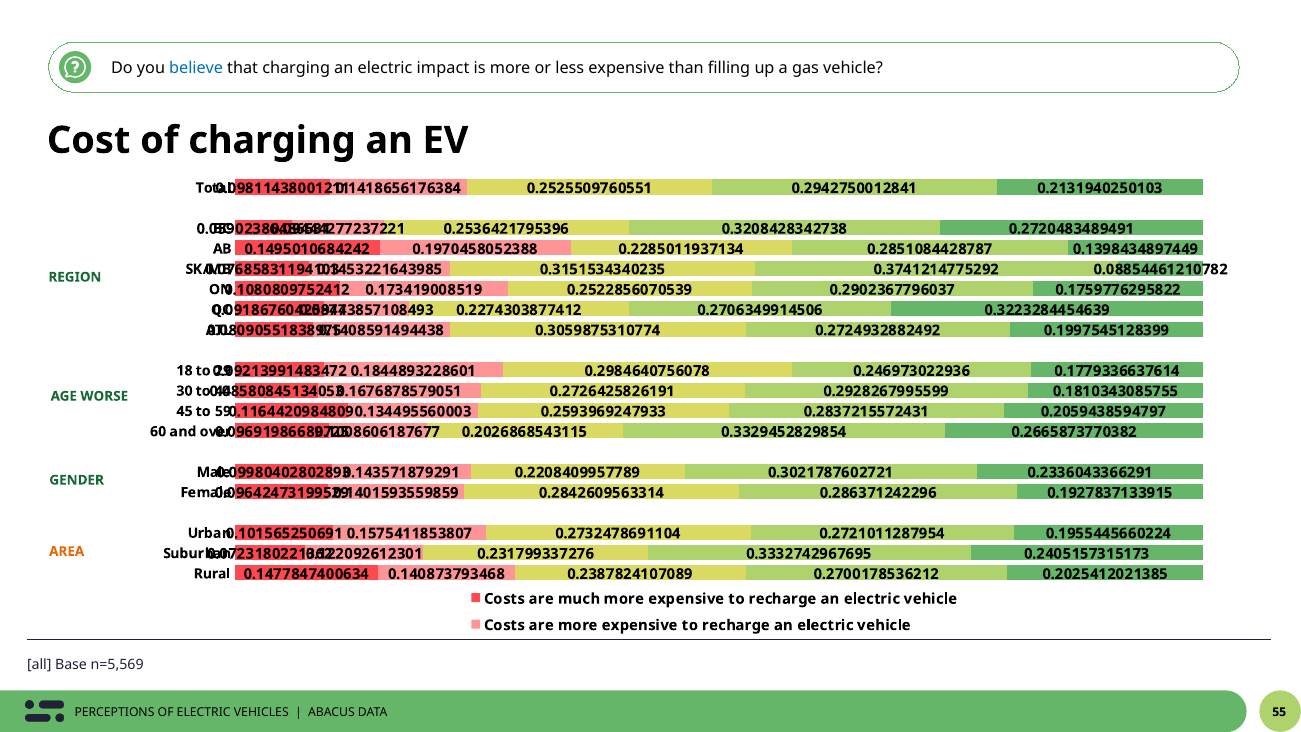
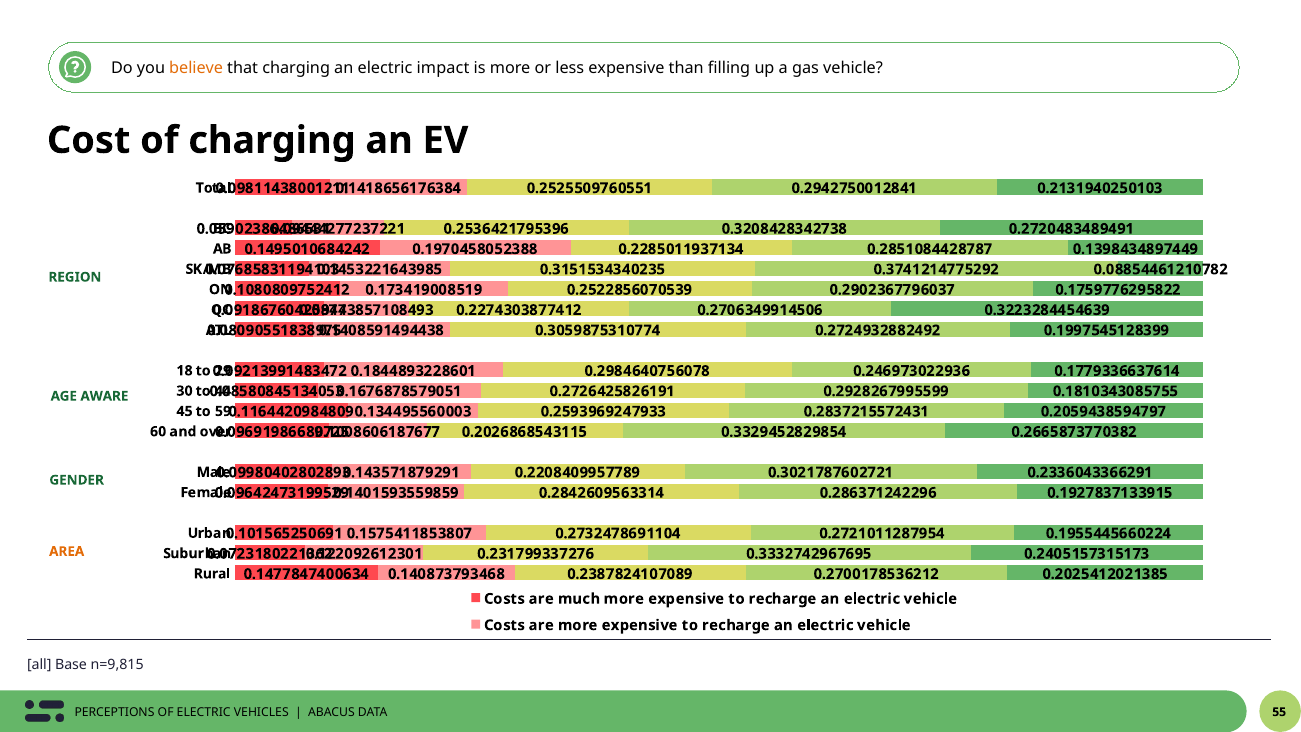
believe colour: blue -> orange (196, 68)
WORSE: WORSE -> AWARE (104, 396)
n=5,569: n=5,569 -> n=9,815 (117, 665)
